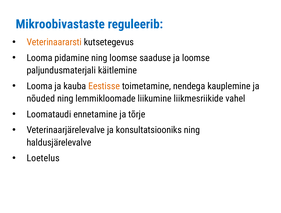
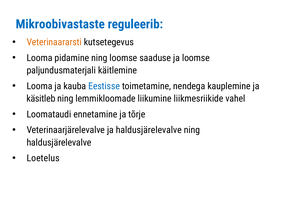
Eestisse colour: orange -> blue (104, 86)
nõuded: nõuded -> käsitleb (41, 99)
ja konsultatsiooniks: konsultatsiooniks -> haldusjärelevalve (149, 130)
